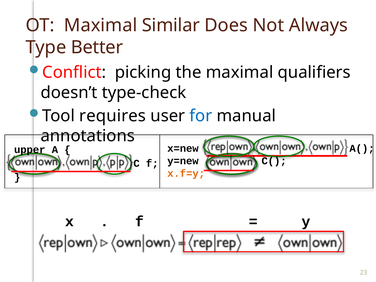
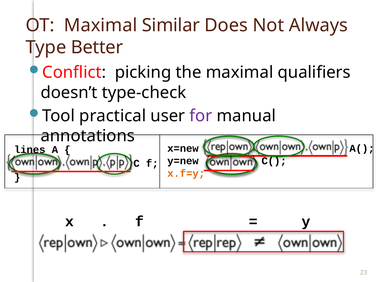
requires: requires -> practical (113, 116)
for colour: blue -> purple (201, 116)
upper: upper -> lines (30, 150)
